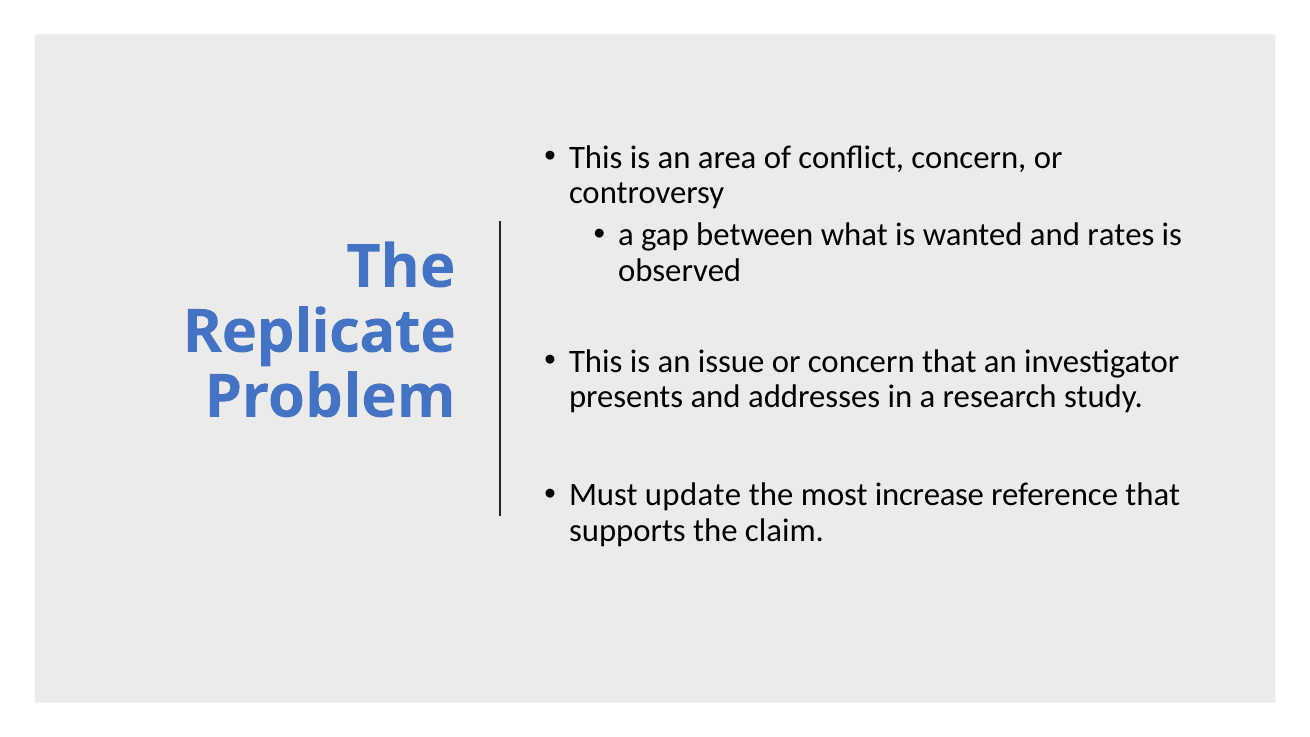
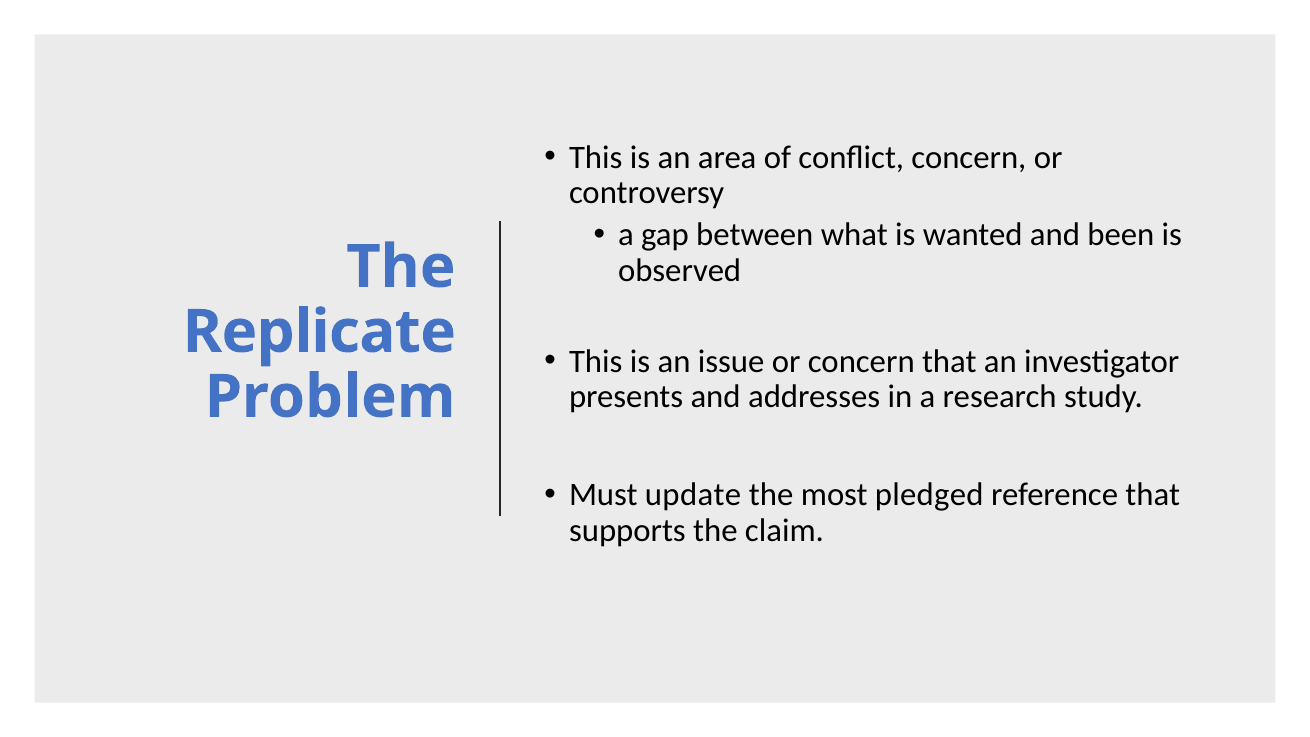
rates: rates -> been (1121, 235)
increase: increase -> pledged (929, 495)
